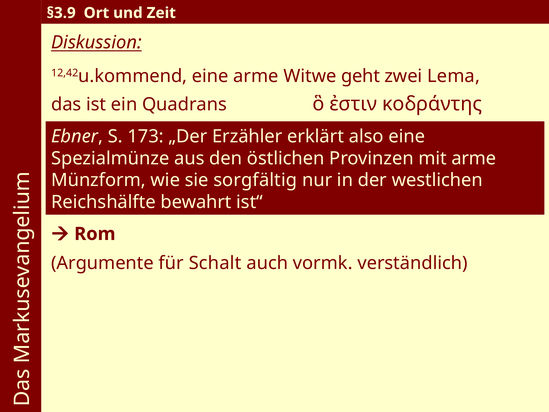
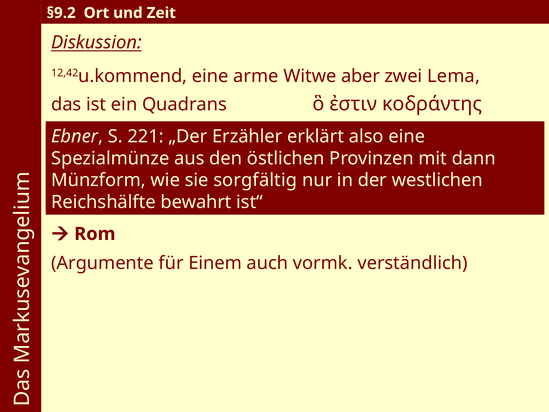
§3.9: §3.9 -> §9.2 (61, 13)
geht: geht -> aber (361, 76)
173: 173 -> 221 (146, 136)
mit arme: arme -> dann (474, 158)
Schalt: Schalt -> Einem (215, 263)
